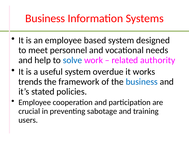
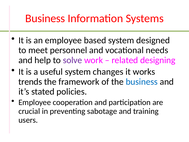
solve colour: blue -> purple (72, 60)
authority: authority -> designing (158, 60)
overdue: overdue -> changes (108, 72)
